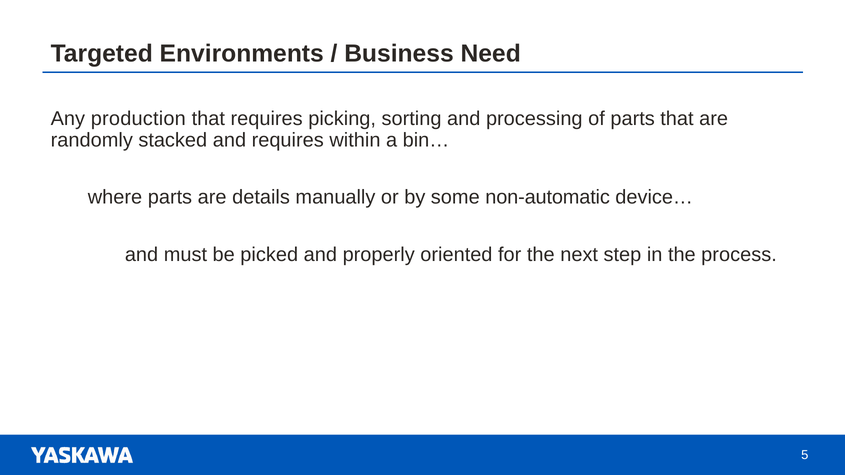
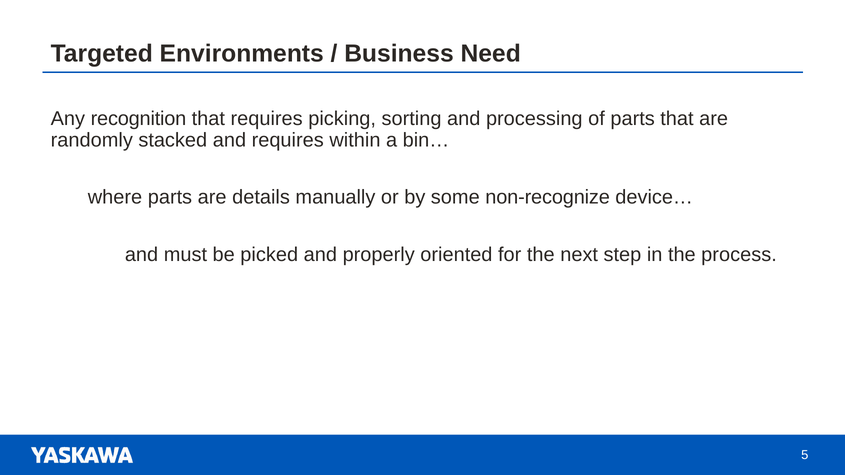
production: production -> recognition (139, 119)
non-automatic: non-automatic -> non-recognize (548, 198)
